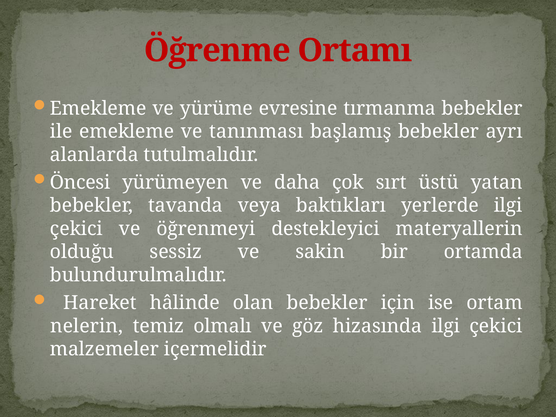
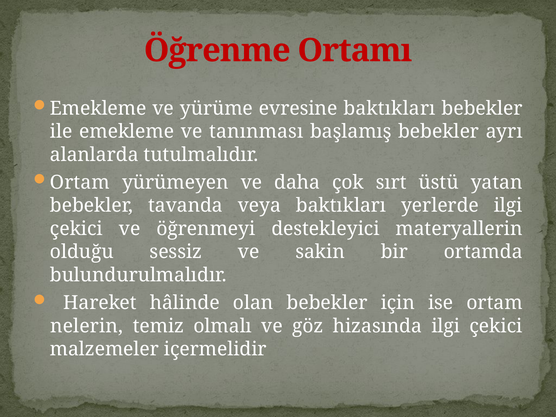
evresine tırmanma: tırmanma -> baktıkları (389, 108)
Öncesi: Öncesi -> Ortam (80, 182)
